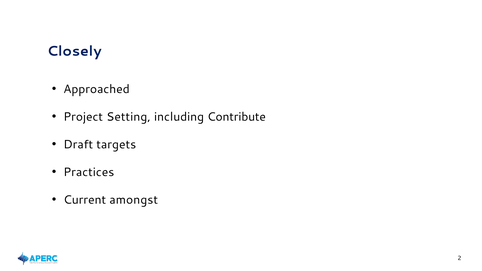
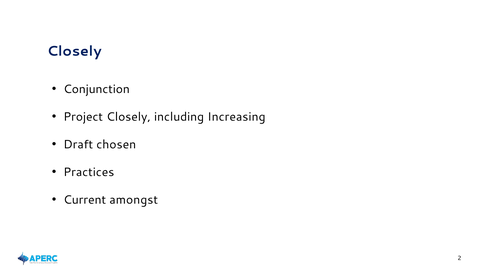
Approached: Approached -> Conjunction (97, 89)
Project Setting: Setting -> Closely (129, 117)
Contribute: Contribute -> Increasing (236, 117)
targets: targets -> chosen (116, 145)
